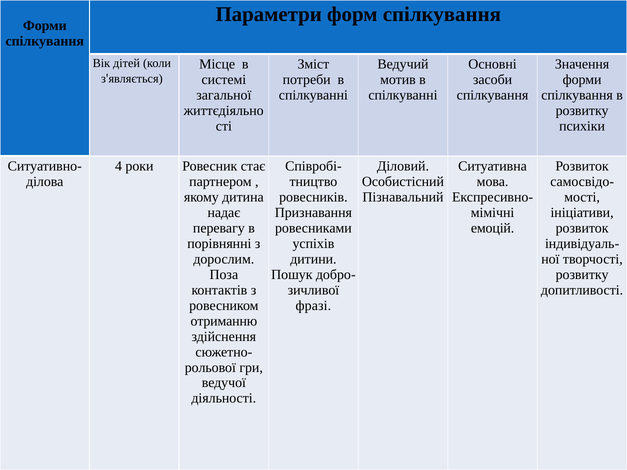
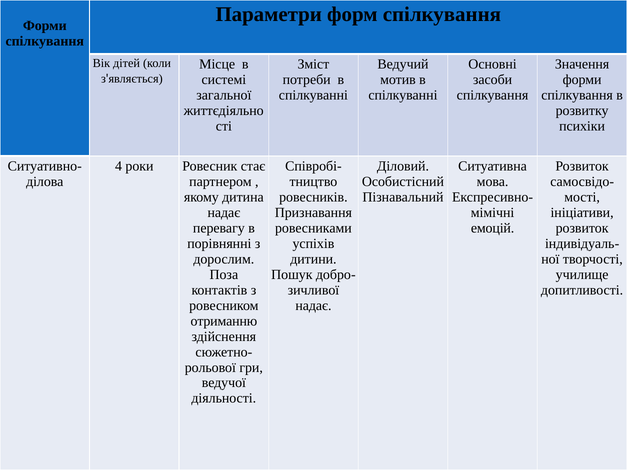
розвитку: розвитку -> училище (582, 275)
фразі: фразі -> надає (313, 306)
